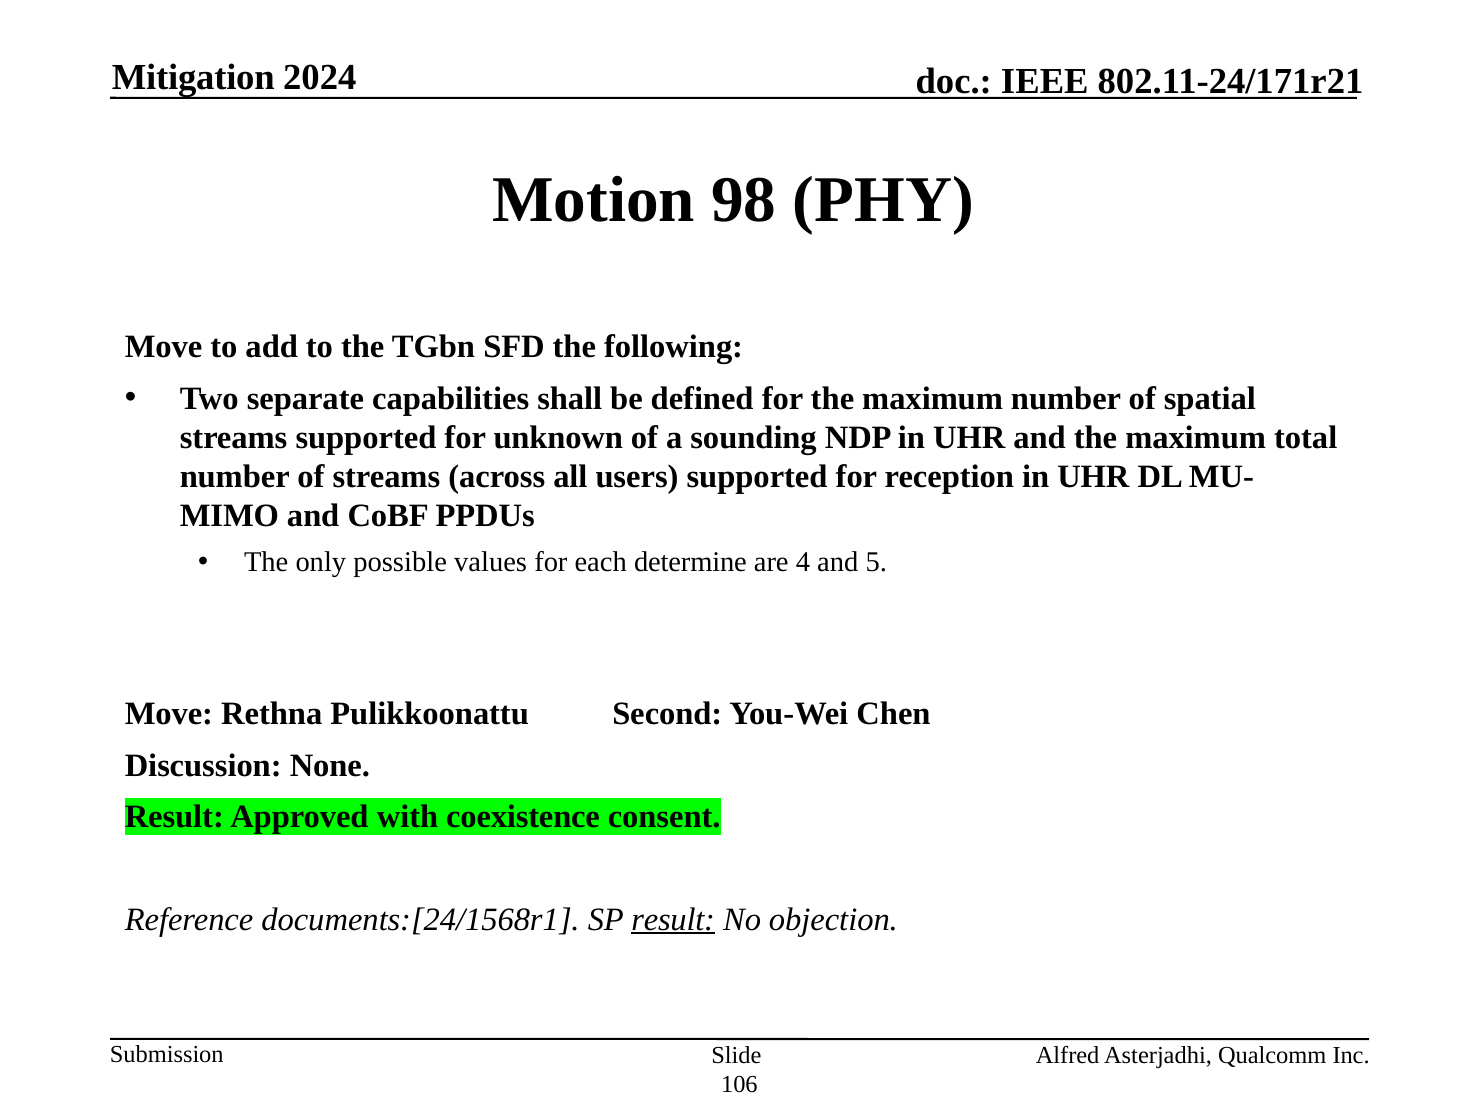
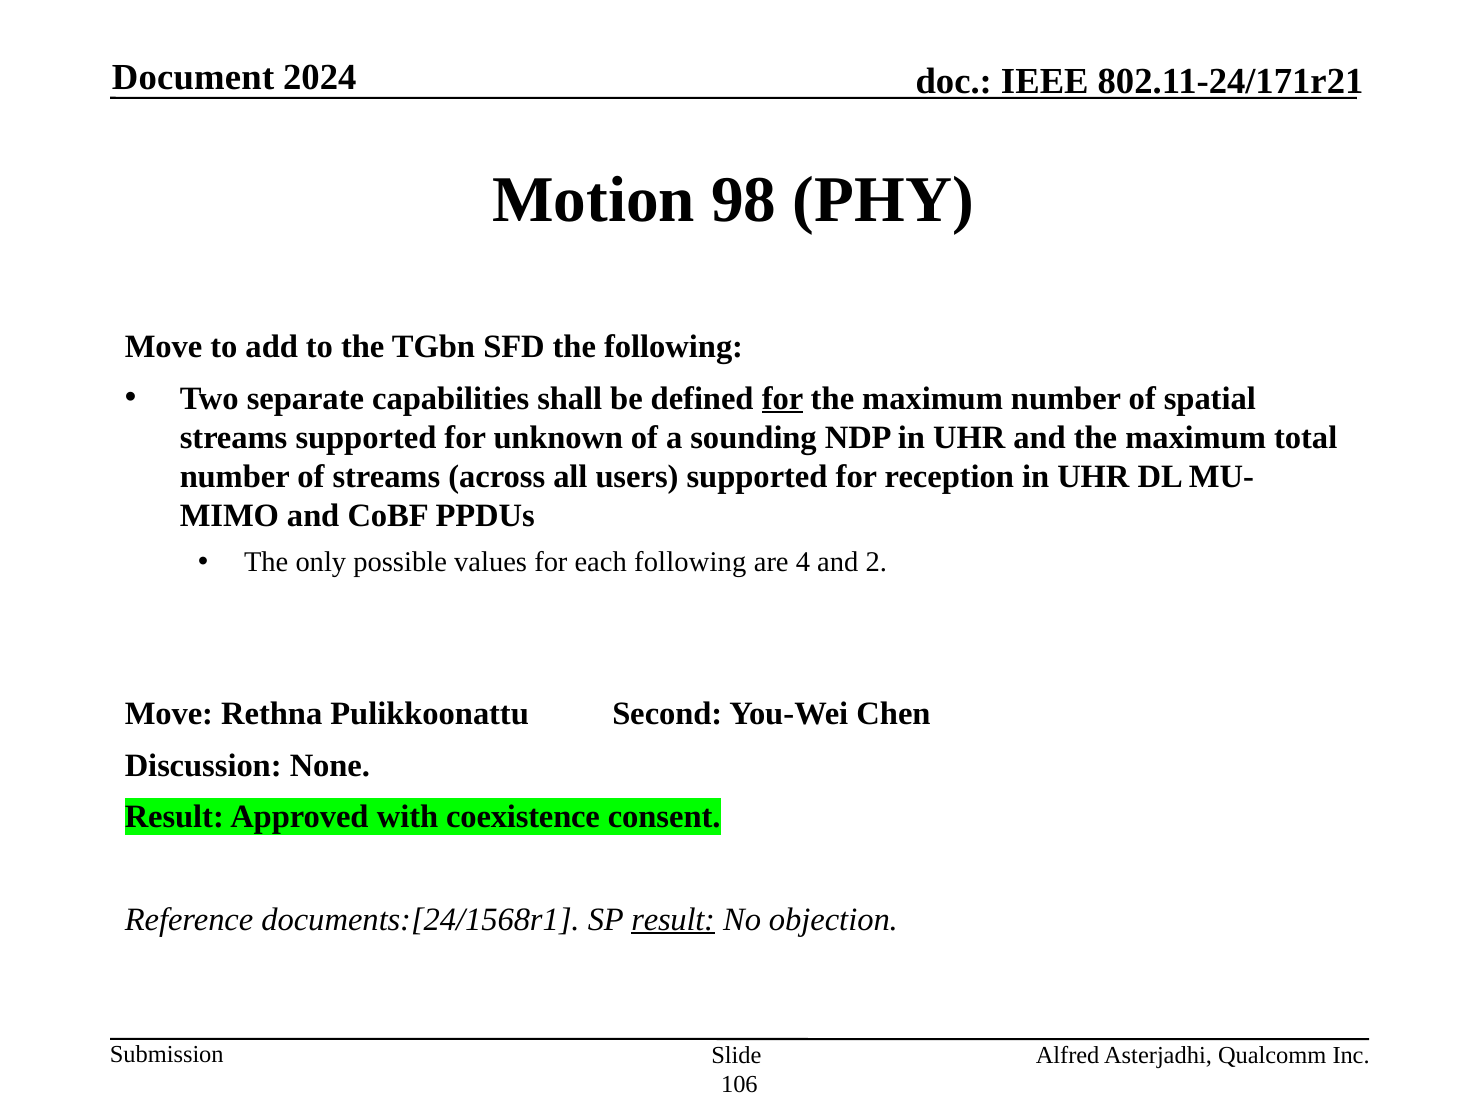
Mitigation: Mitigation -> Document (193, 78)
for underline: none -> present (783, 398)
each determine: determine -> following (690, 562)
5: 5 -> 2 (876, 562)
